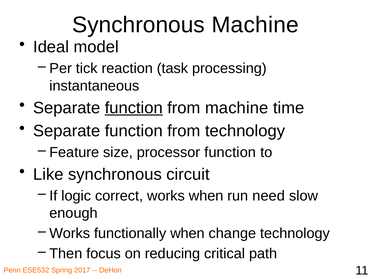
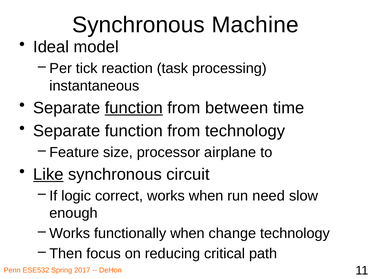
from machine: machine -> between (237, 108)
processor function: function -> airplane (230, 152)
Like underline: none -> present (48, 174)
